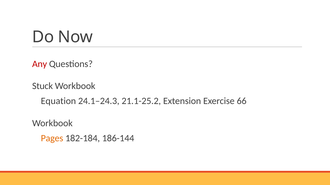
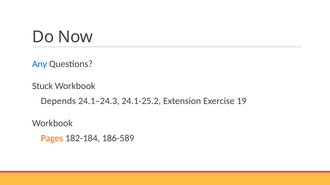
Any colour: red -> blue (40, 64)
Equation: Equation -> Depends (58, 101)
21.1-25.2: 21.1-25.2 -> 24.1-25.2 (141, 101)
66: 66 -> 19 (242, 101)
186-144: 186-144 -> 186-589 (118, 139)
